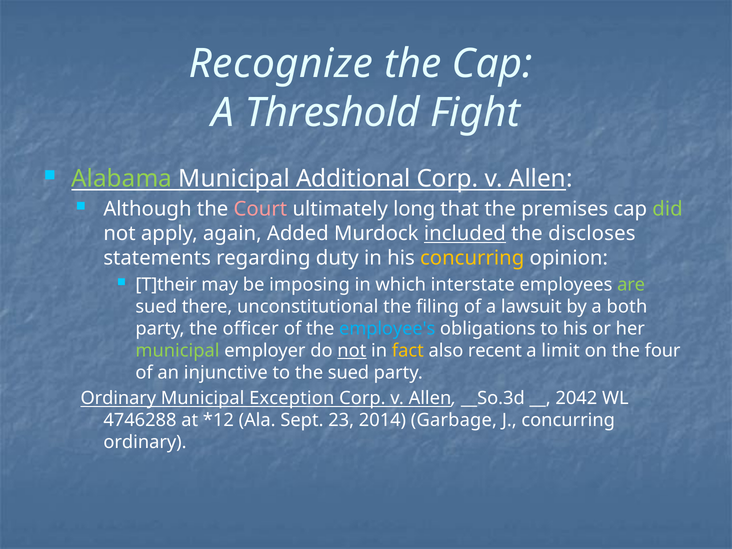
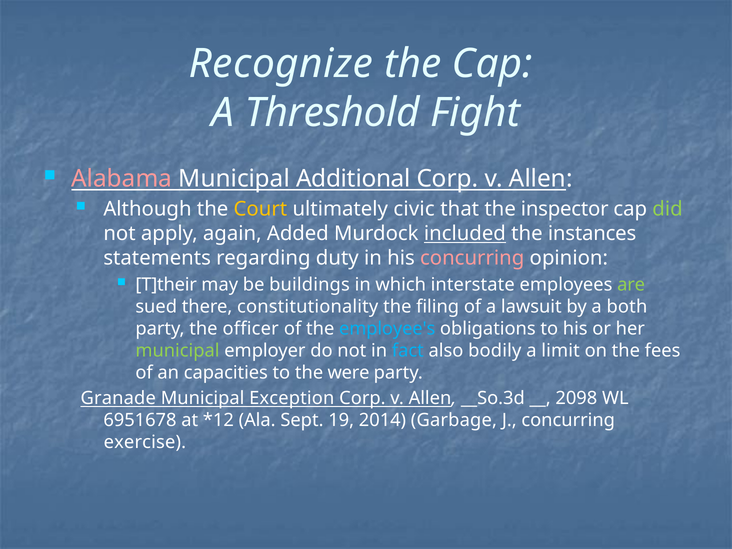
Alabama colour: light green -> pink (122, 179)
Court colour: pink -> yellow (260, 209)
long: long -> civic (414, 209)
premises: premises -> inspector (565, 209)
discloses: discloses -> instances (592, 234)
concurring colour: yellow -> pink (472, 258)
imposing: imposing -> buildings (309, 285)
unconstitutional: unconstitutional -> constitutionality (308, 307)
not underline: present -> none (352, 351)
fact colour: yellow -> light blue (408, 351)
recent: recent -> bodily (495, 351)
four: four -> fees (663, 351)
injunctive: injunctive -> capacities (226, 373)
the sued: sued -> were (349, 373)
Ordinary: Ordinary -> Granade (118, 398)
2042: 2042 -> 2098 (576, 398)
4746288: 4746288 -> 6951678 (140, 420)
23: 23 -> 19 (341, 420)
ordinary: ordinary -> exercise (145, 442)
